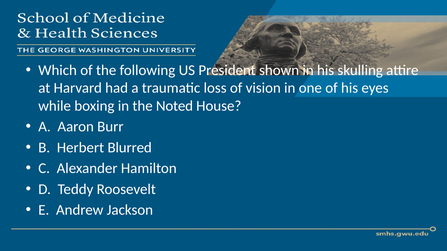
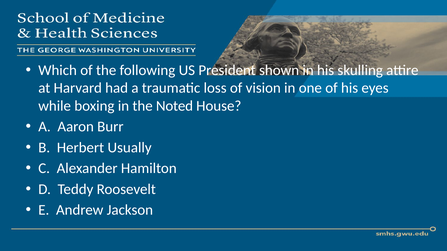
Blurred: Blurred -> Usually (130, 148)
